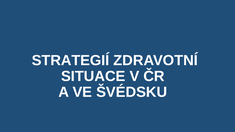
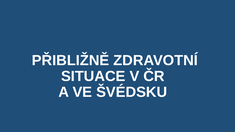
STRATEGIÍ: STRATEGIÍ -> PŘIBLIŽNĚ (71, 60)
